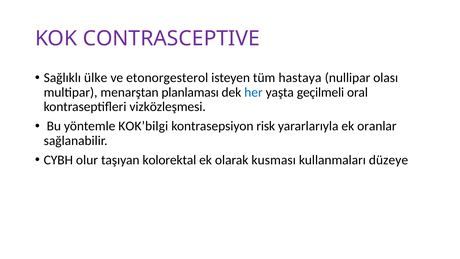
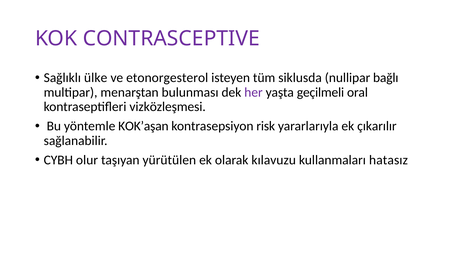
hastaya: hastaya -> siklusda (300, 78)
olası: olası -> bağlı (386, 78)
planlaması: planlaması -> bulunması (190, 92)
her colour: blue -> purple (254, 92)
KOK’bilgi: KOK’bilgi -> KOK’aşan (143, 126)
oranlar: oranlar -> çıkarılır (377, 126)
kolorektal: kolorektal -> yürütülen (169, 160)
kusması: kusması -> kılavuzu (274, 160)
düzeye: düzeye -> hatasız (388, 160)
